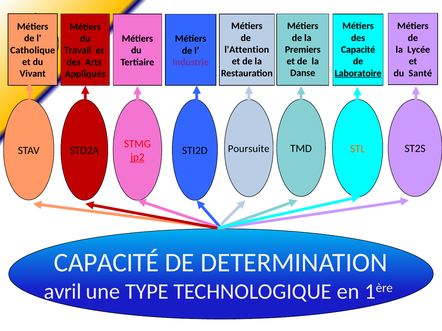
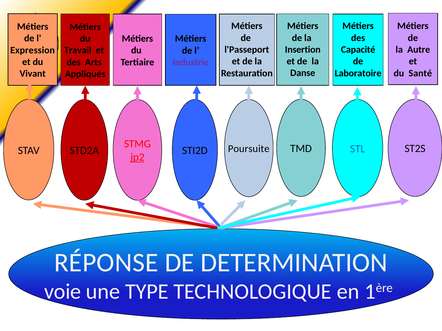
Premiers: Premiers -> Insertion (303, 50)
l'Attention: l'Attention -> l'Passeport (247, 50)
Lycée: Lycée -> Autre (419, 50)
Catholique: Catholique -> Expression (33, 50)
Laboratoire underline: present -> none (358, 73)
STL colour: orange -> blue (358, 149)
CAPACITÉ: CAPACITÉ -> RÉPONSE (106, 263)
avril: avril -> voie (63, 292)
